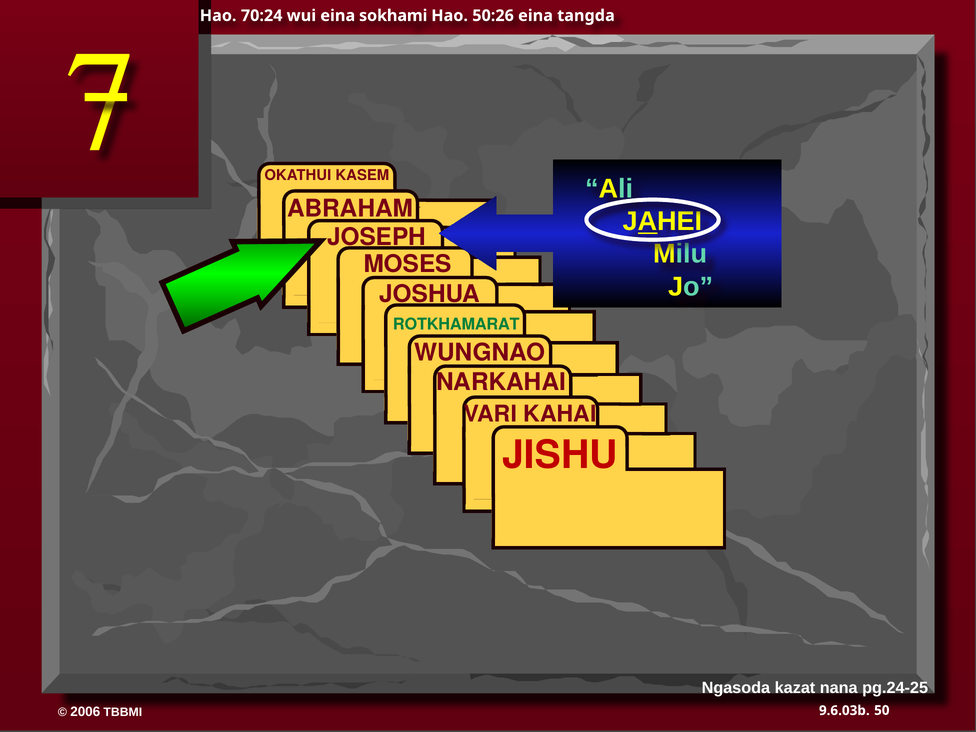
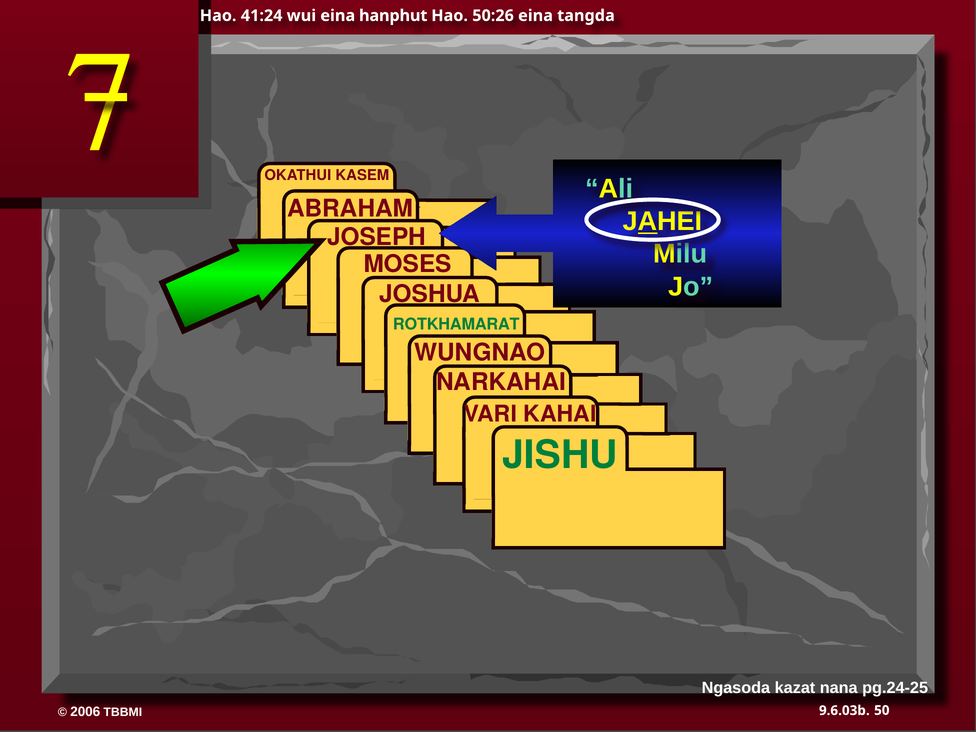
70:24: 70:24 -> 41:24 (262, 16)
sokhami: sokhami -> hanphut (393, 16)
JISHU colour: red -> green (560, 456)
